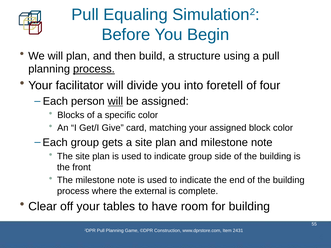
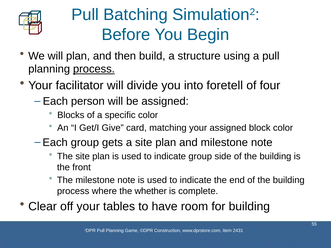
Equaling: Equaling -> Batching (136, 15)
will underline: present -> none (115, 101)
external: external -> whether (151, 191)
